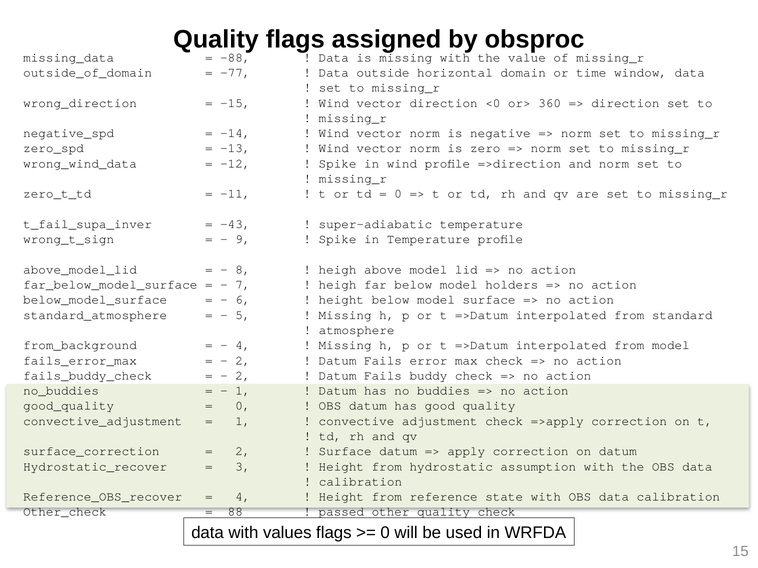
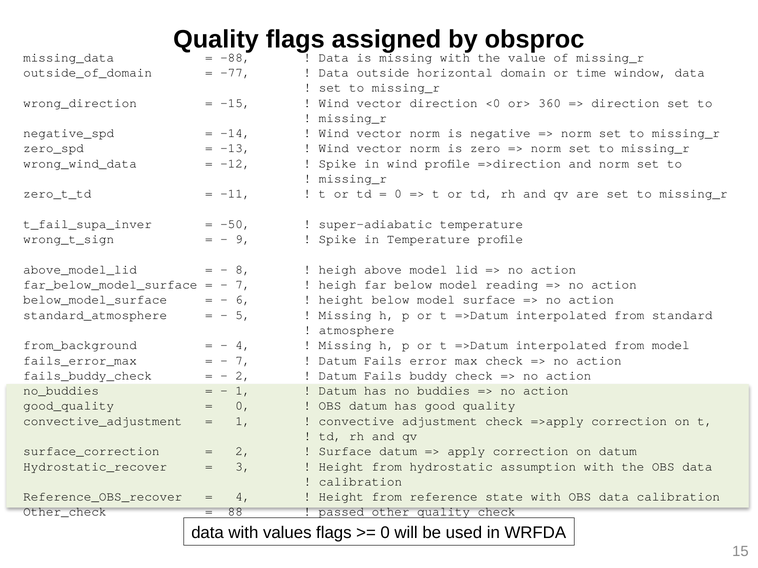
-43: -43 -> -50 (235, 224)
holders: holders -> reading (512, 285)
2: 2 -> 7 (243, 361)
